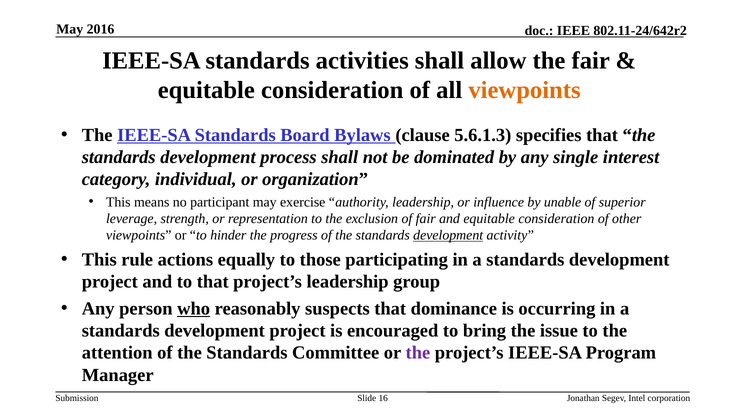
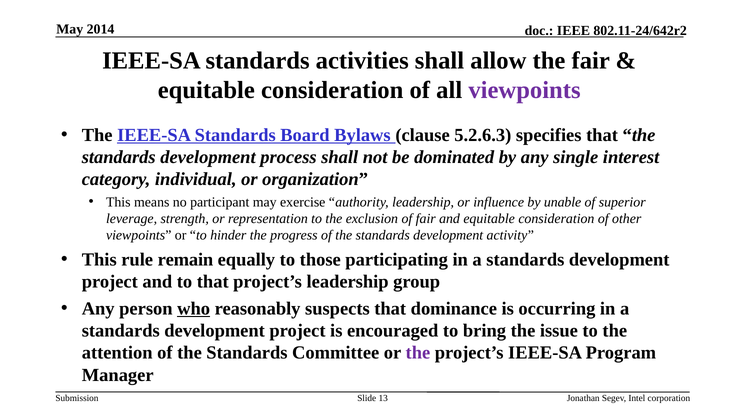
2016: 2016 -> 2014 (101, 29)
viewpoints colour: orange -> purple (524, 90)
5.6.1.3: 5.6.1.3 -> 5.2.6.3 (483, 135)
development underline: present -> none (448, 236)
actions: actions -> remain (185, 260)
16: 16 -> 13 (383, 399)
